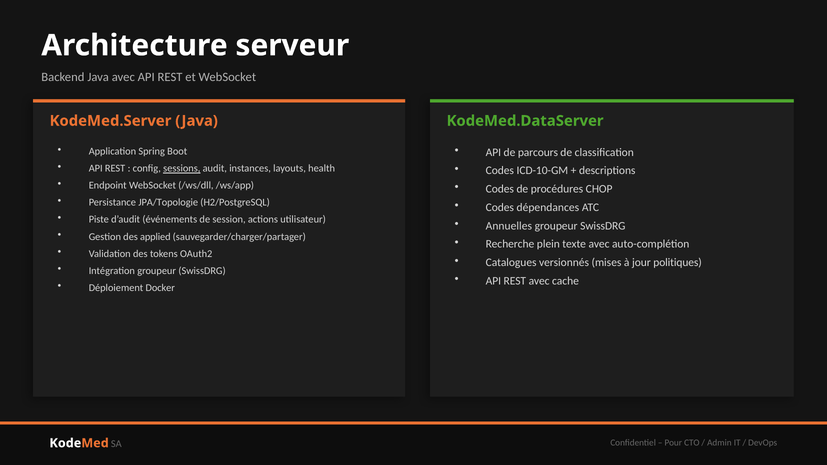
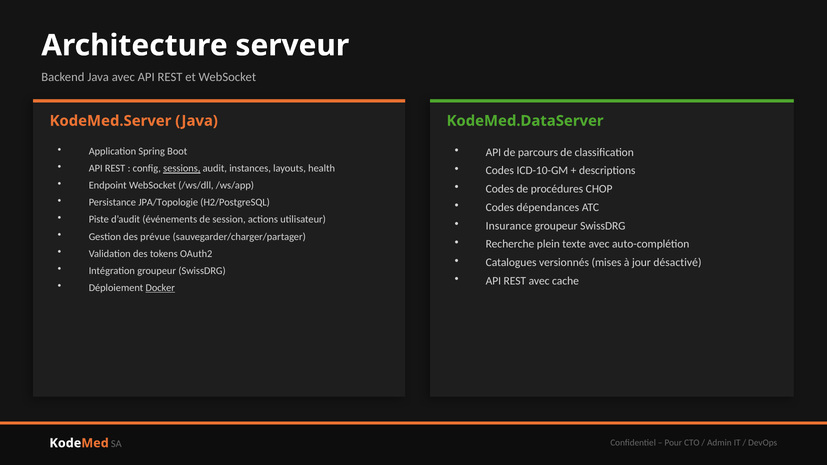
Annuelles: Annuelles -> Insurance (509, 226)
applied: applied -> prévue (155, 237)
politiques: politiques -> désactivé (677, 263)
Docker underline: none -> present (160, 288)
